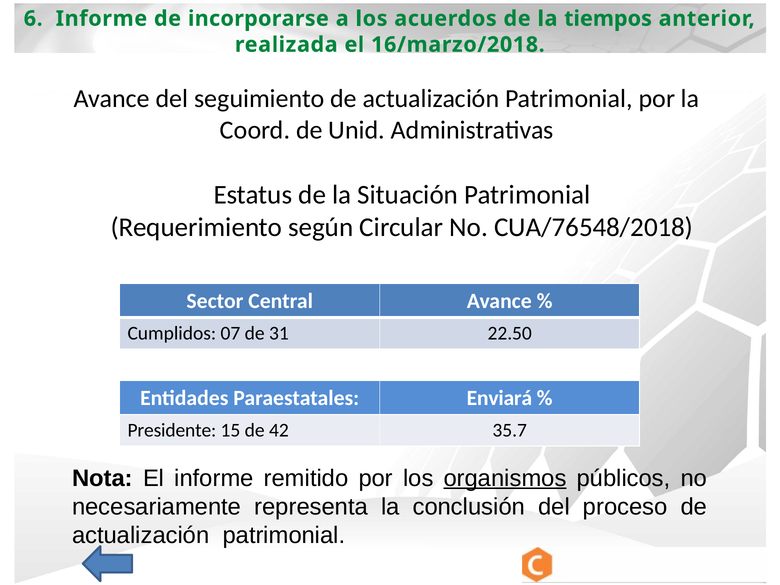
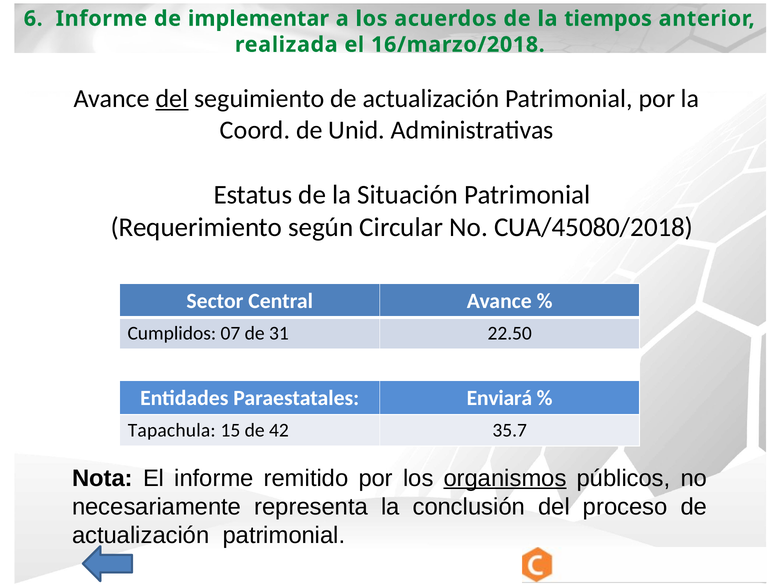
incorporarse: incorporarse -> implementar (258, 19)
del underline: none -> present (172, 99)
CUA/76548/2018: CUA/76548/2018 -> CUA/45080/2018 (594, 227)
Presidente: Presidente -> Tapachula (172, 431)
